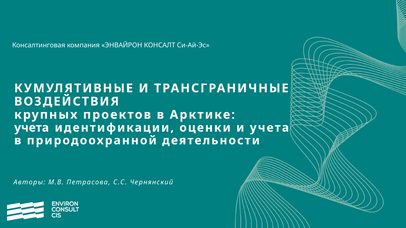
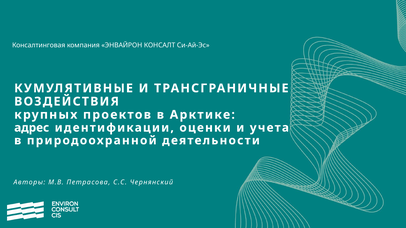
учета: учета -> адрес (32, 128)
